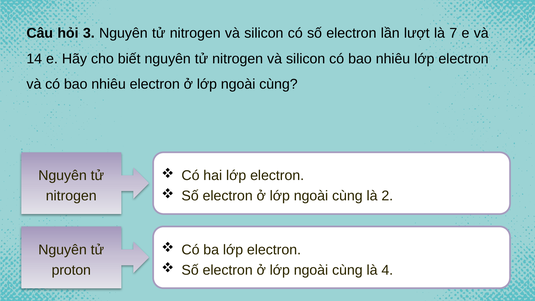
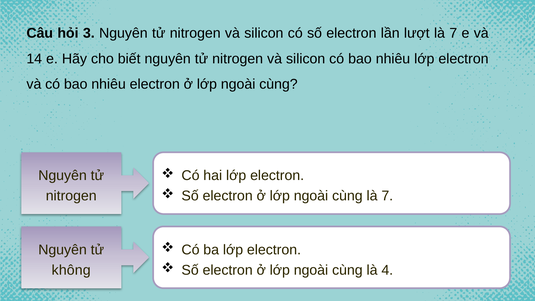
cùng là 2: 2 -> 7 (387, 196)
proton: proton -> không (71, 270)
